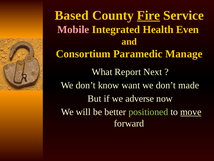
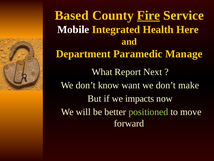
Mobile colour: pink -> white (73, 29)
Even: Even -> Here (187, 29)
Consortium: Consortium -> Department (83, 54)
made: made -> make (189, 85)
adverse: adverse -> impacts (140, 98)
move underline: present -> none (191, 112)
